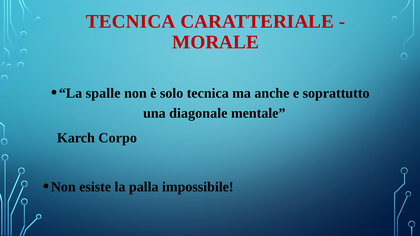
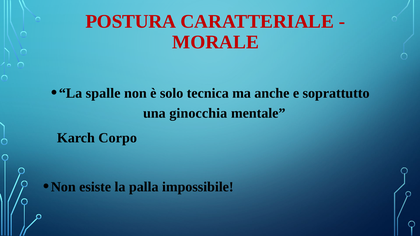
TECNICA: TECNICA -> POSTURA (131, 21)
diagonale: diagonale -> ginocchia (198, 113)
